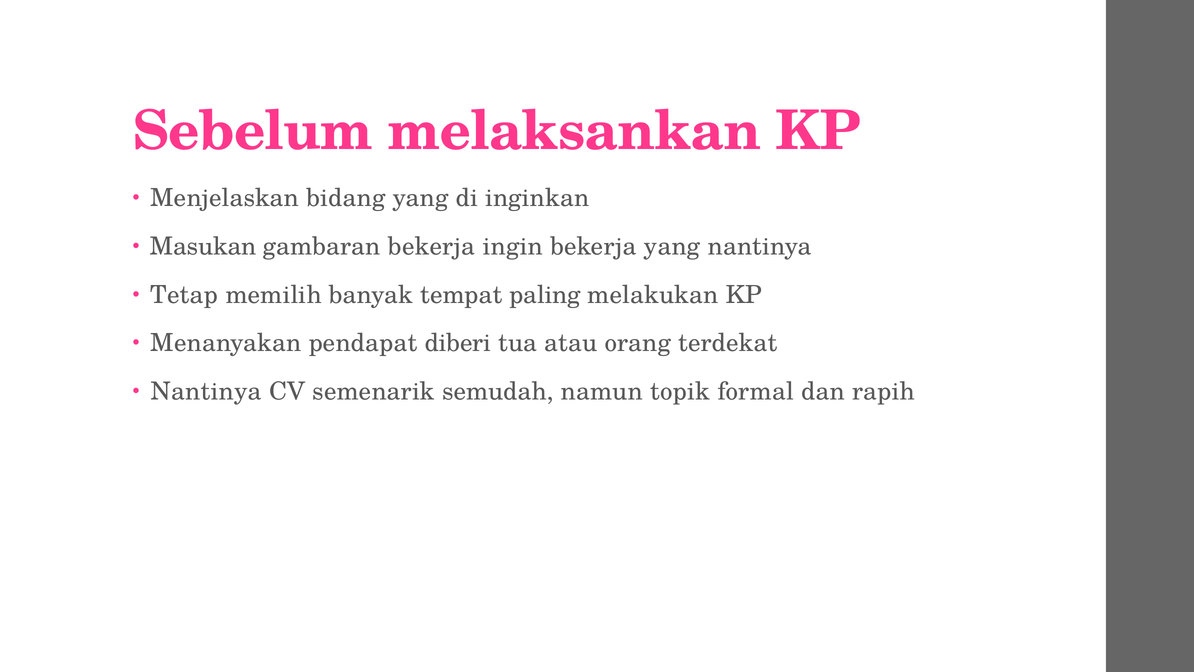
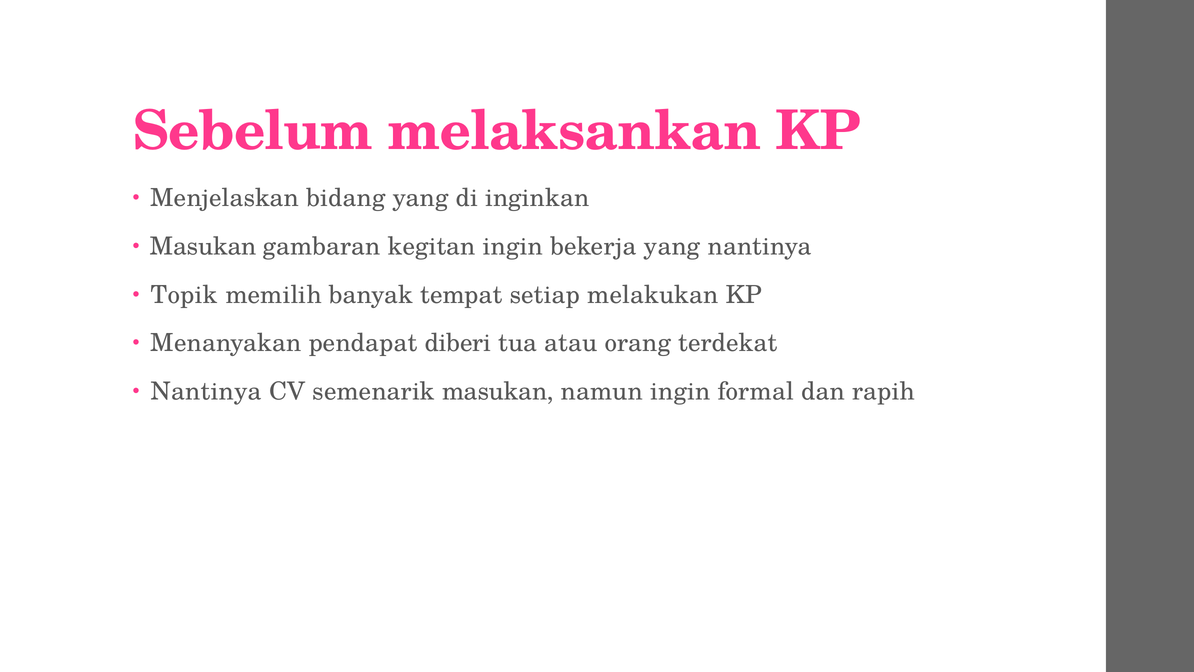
gambaran bekerja: bekerja -> kegitan (432, 246)
Tetap: Tetap -> Topik (184, 295)
paling: paling -> setiap (545, 295)
semenarik semudah: semudah -> masukan (498, 391)
namun topik: topik -> ingin (680, 391)
